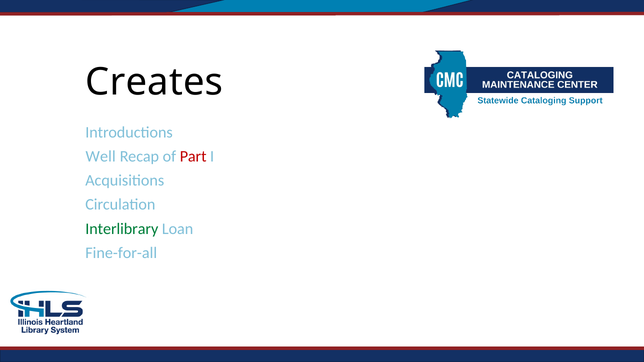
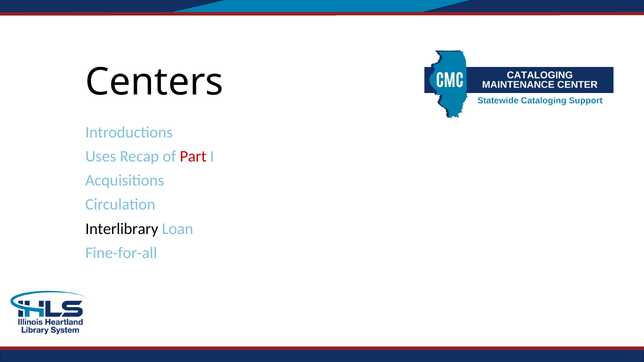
Creates: Creates -> Centers (154, 82)
Well: Well -> Uses (101, 157)
Interlibrary colour: green -> black (122, 229)
